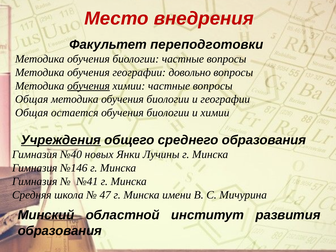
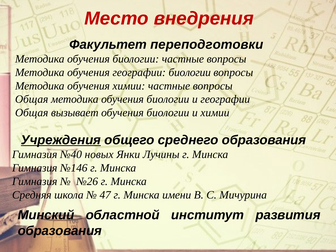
географии довольно: довольно -> биологии (190, 72)
обучения underline: present -> none (88, 86)
остается: остается -> вызывает (75, 113)
№41: №41 -> №26 (87, 181)
